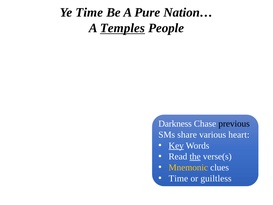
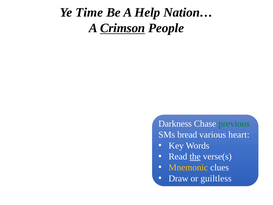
Pure: Pure -> Help (147, 13)
Temples: Temples -> Crimson (123, 28)
previous colour: black -> green (234, 124)
share: share -> bread (187, 135)
Key underline: present -> none (176, 145)
Time: Time -> Draw (178, 178)
